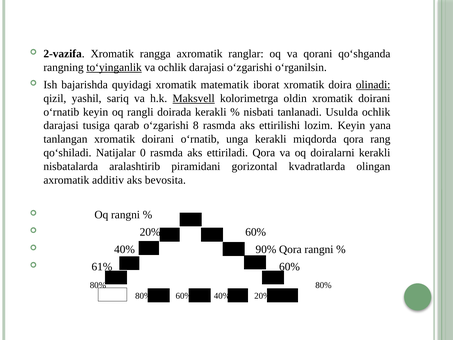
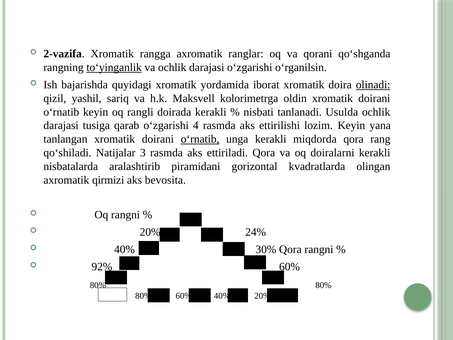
matematik: matematik -> yordamida (225, 85)
Maksvell underline: present -> none (194, 98)
8: 8 -> 4 (196, 125)
o‘rnatib underline: none -> present (200, 139)
0: 0 -> 3 (143, 153)
аdditiv: аdditiv -> qirmizi (108, 180)
20% 60%: 60% -> 24% (256, 232)
90%: 90% -> 30% (266, 249)
61%: 61% -> 92% (102, 267)
